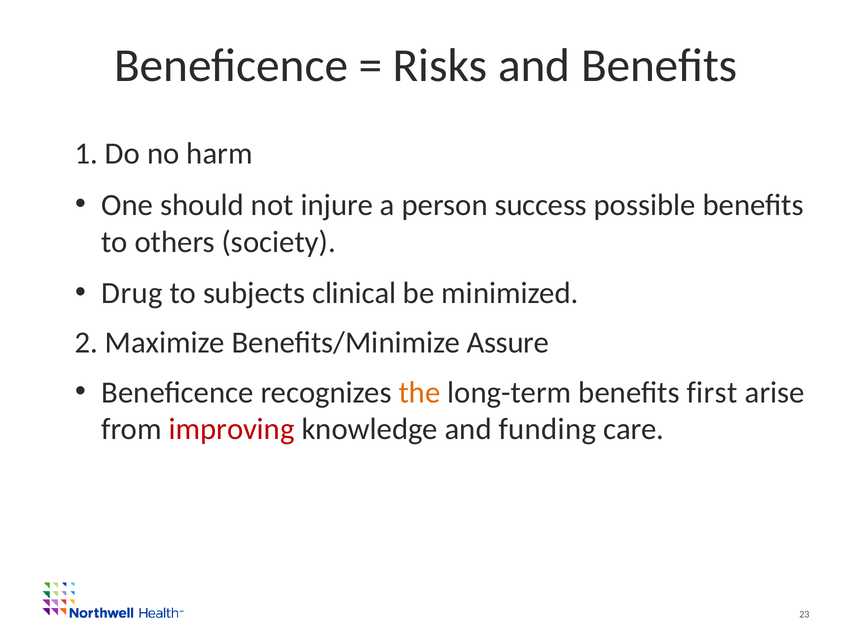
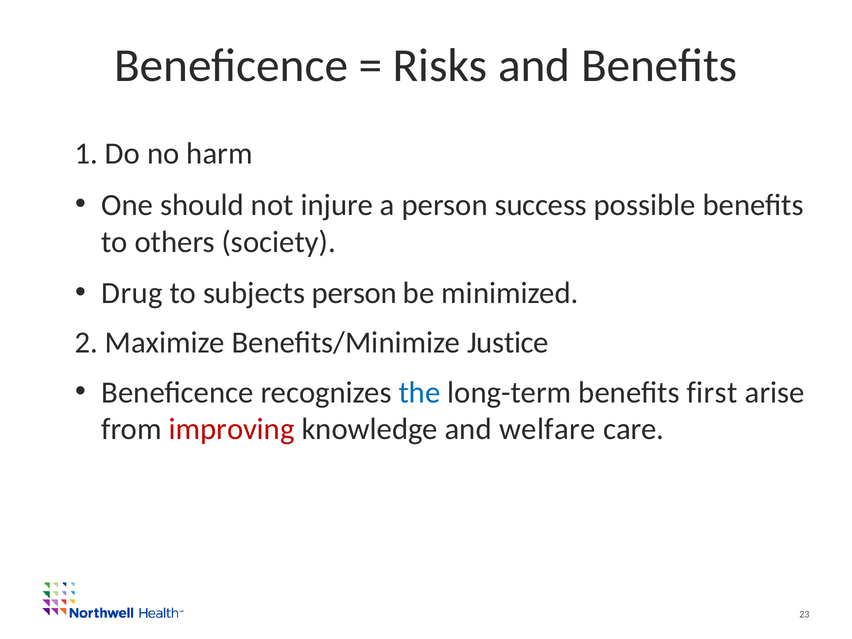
subjects clinical: clinical -> person (354, 293)
Assure: Assure -> Justice (508, 343)
the colour: orange -> blue (420, 392)
funding: funding -> welfare (547, 429)
